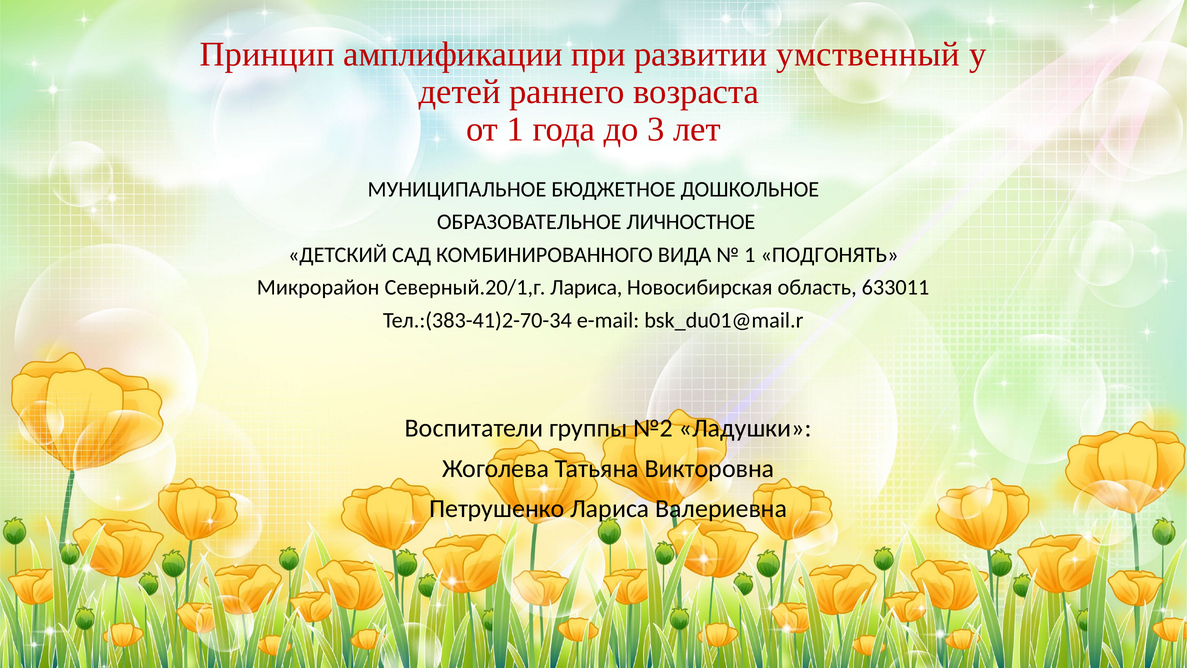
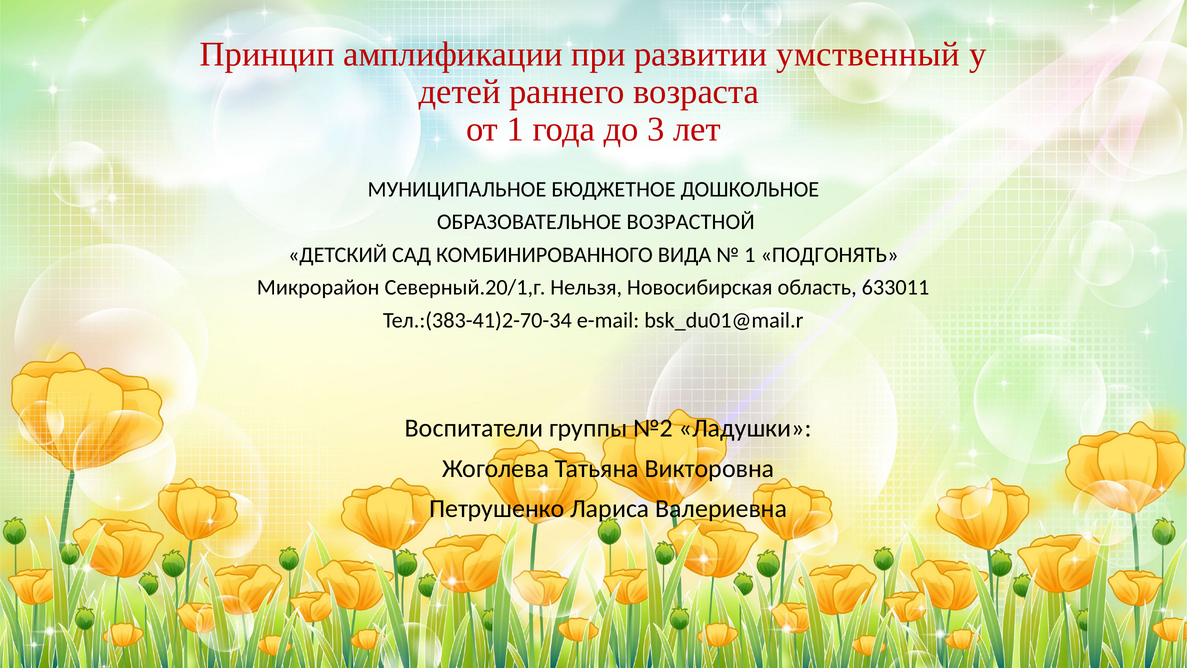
ЛИЧНОСТНОЕ: ЛИЧНОСТНОЕ -> ВОЗРАСТНОЙ (691, 222)
Северный.20/1,г Лариса: Лариса -> Нельзя (586, 287)
